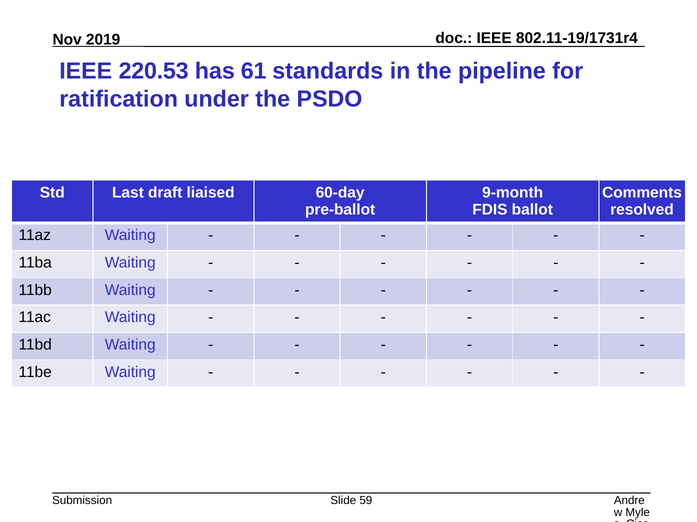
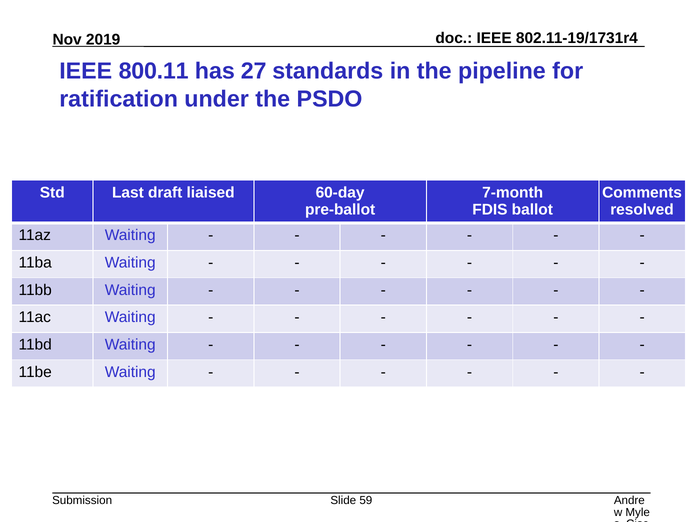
220.53: 220.53 -> 800.11 (154, 71)
61: 61 -> 27 (254, 71)
9-month: 9-month -> 7-month (513, 193)
